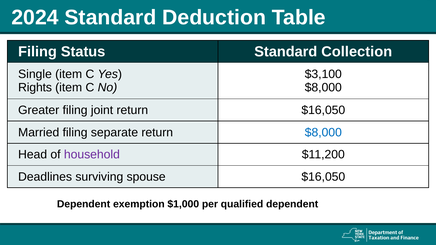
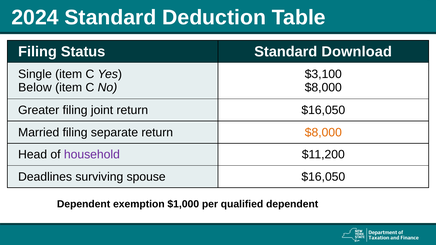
Collection: Collection -> Download (357, 52)
Rights: Rights -> Below (35, 88)
$8,000 colour: blue -> orange (323, 133)
